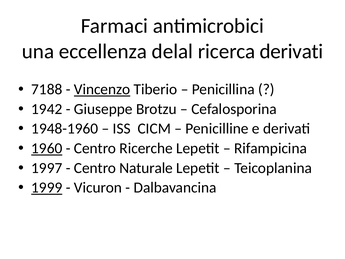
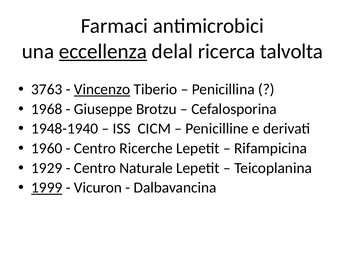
eccellenza underline: none -> present (103, 51)
ricerca derivati: derivati -> talvolta (291, 51)
7188: 7188 -> 3763 (47, 89)
1942: 1942 -> 1968 (47, 109)
1948-1960: 1948-1960 -> 1948-1940 (65, 129)
1960 underline: present -> none (47, 148)
1997: 1997 -> 1929 (47, 168)
